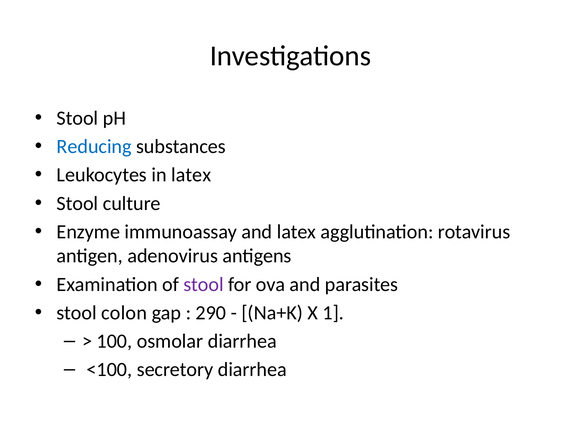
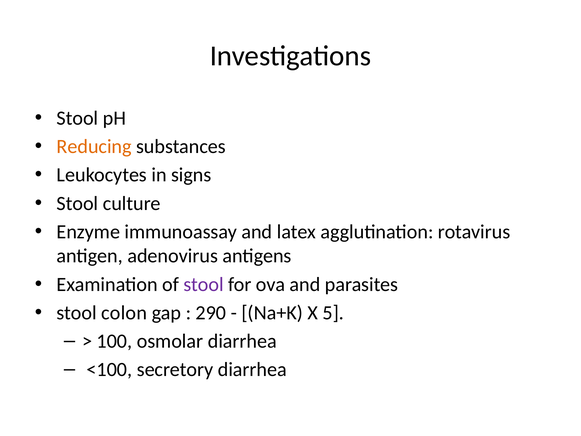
Reducing colour: blue -> orange (94, 146)
in latex: latex -> signs (191, 175)
1: 1 -> 5 (333, 313)
